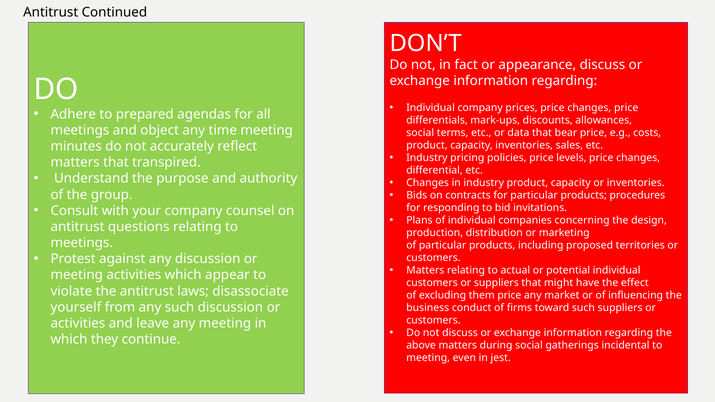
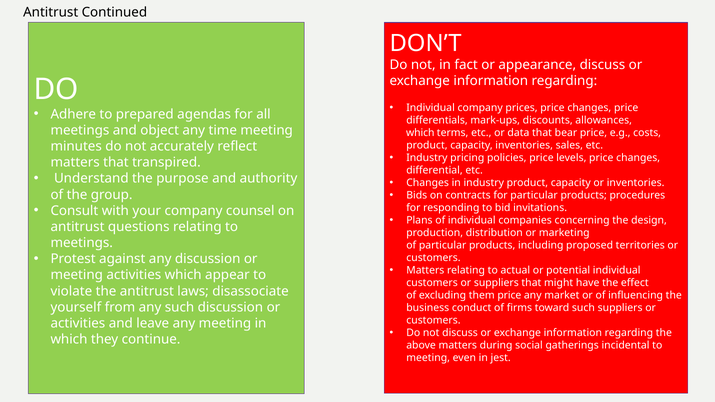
social: social -> which (420, 133)
